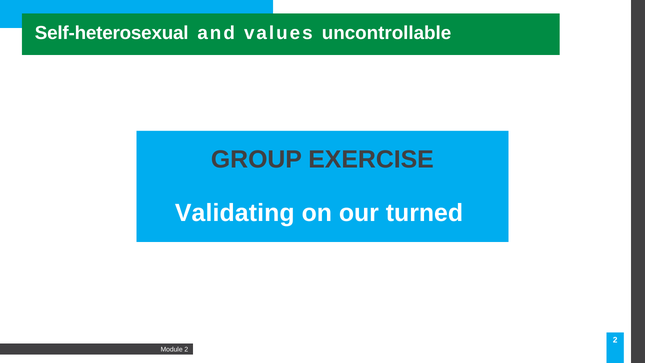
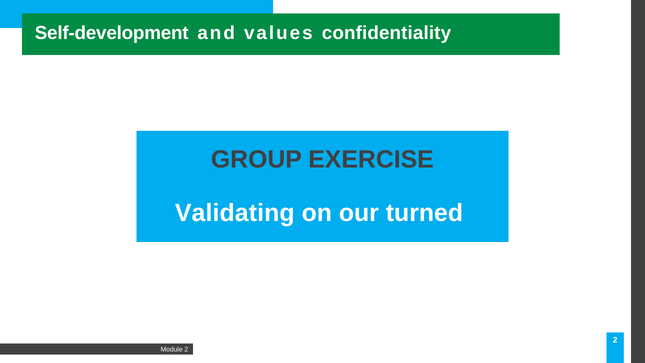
Self-heterosexual: Self-heterosexual -> Self-development (112, 33)
uncontrollable: uncontrollable -> confidentiality (386, 33)
